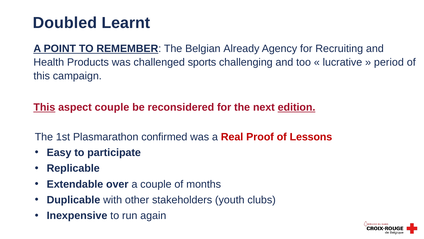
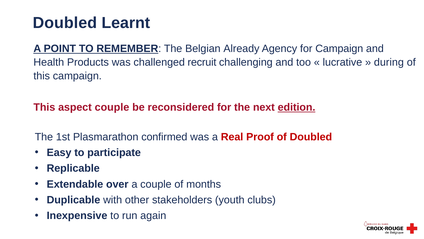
for Recruiting: Recruiting -> Campaign (339, 48)
sports: sports -> recruit (202, 62)
period: period -> during (389, 62)
This underline: present -> none (44, 107)
of Lessons: Lessons -> Doubled (311, 137)
